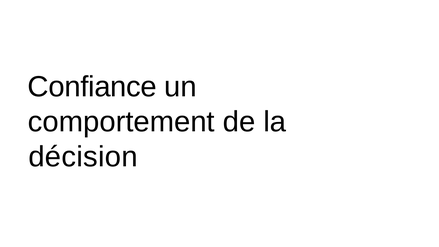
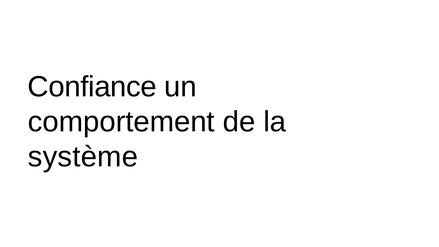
décision: décision -> système (83, 157)
